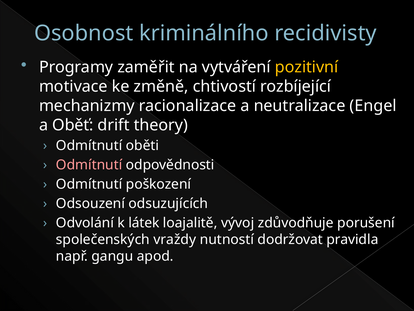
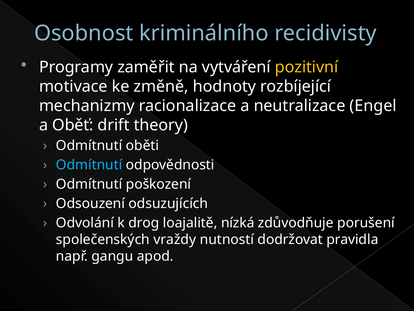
chtivostí: chtivostí -> hodnoty (224, 86)
Odmítnutí colour: pink -> light blue (89, 165)
látek: látek -> drog (144, 223)
vývoj: vývoj -> nízká (238, 223)
